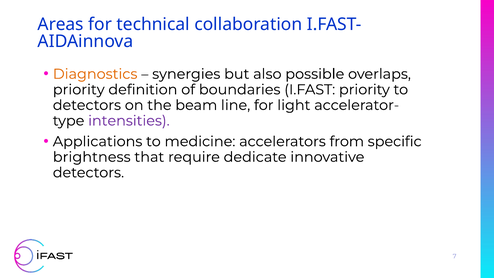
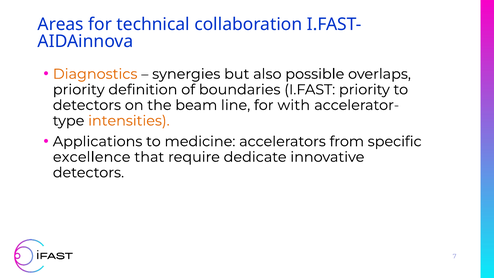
light: light -> with (294, 105)
intensities colour: purple -> orange (129, 121)
brightness: brightness -> excellence (92, 157)
